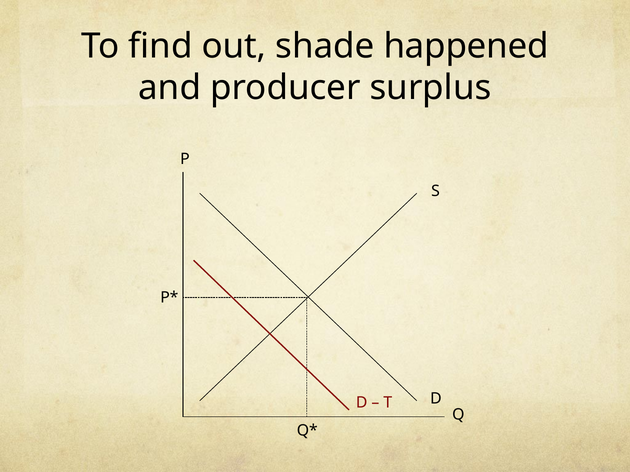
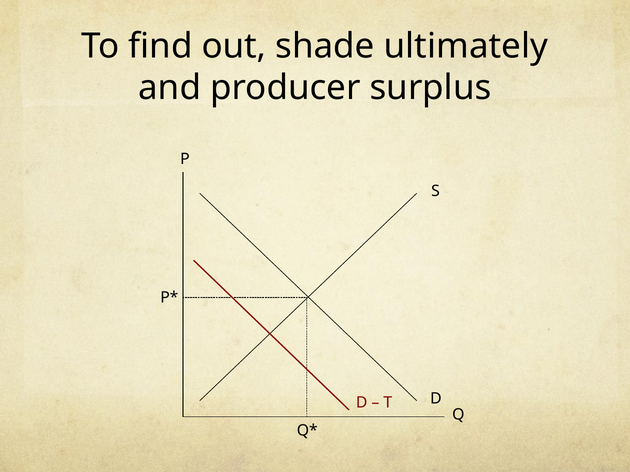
happened: happened -> ultimately (466, 46)
